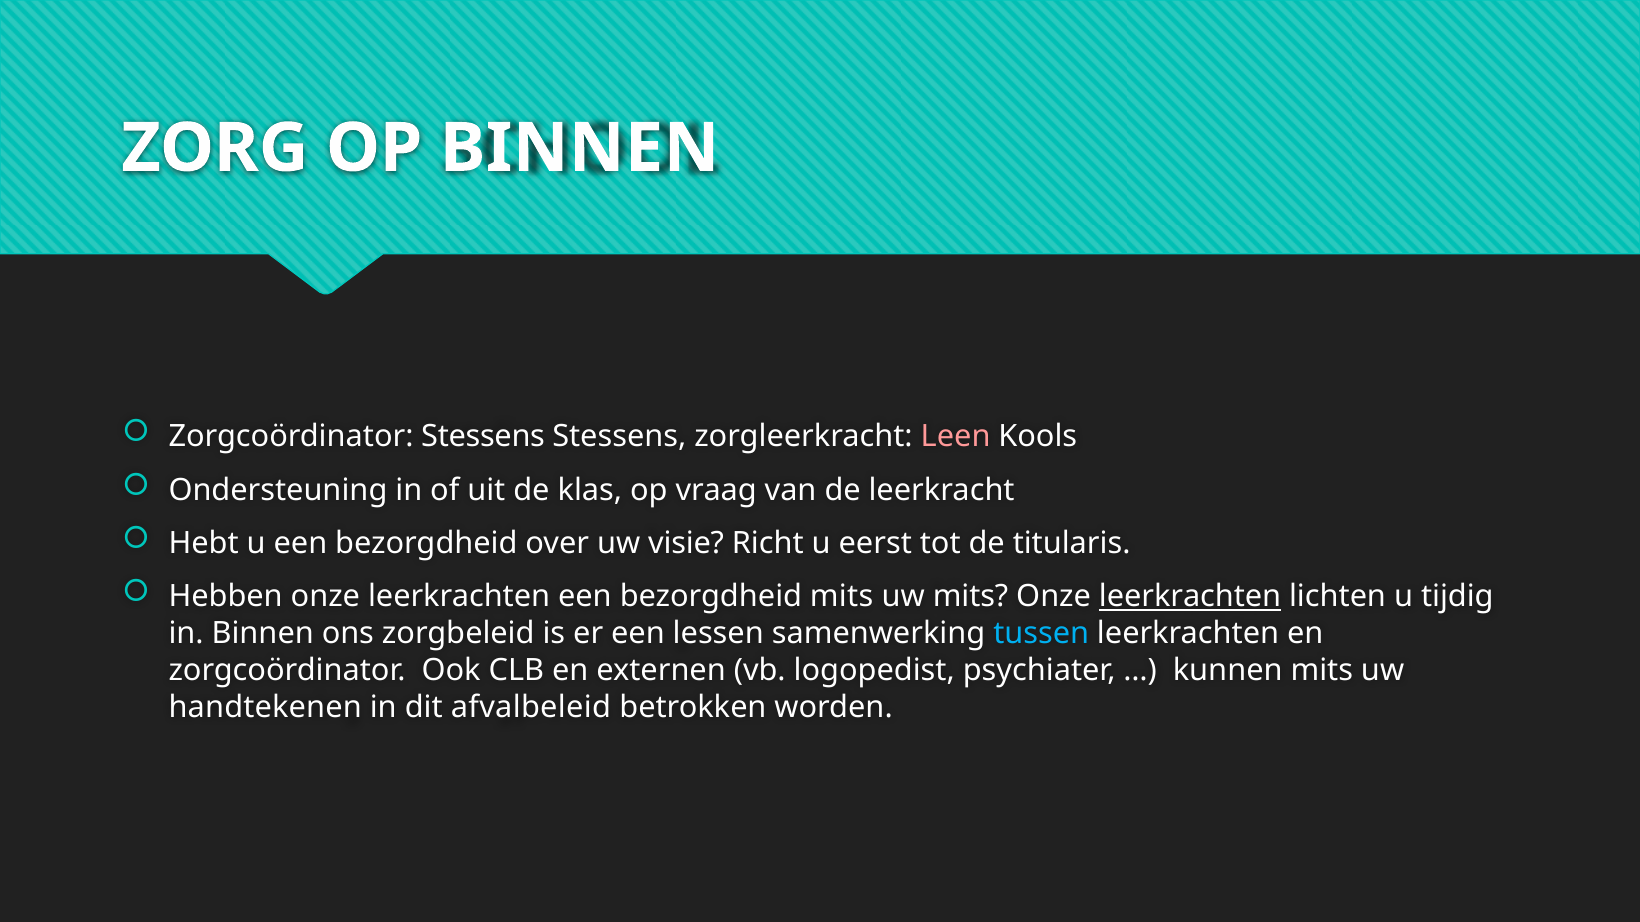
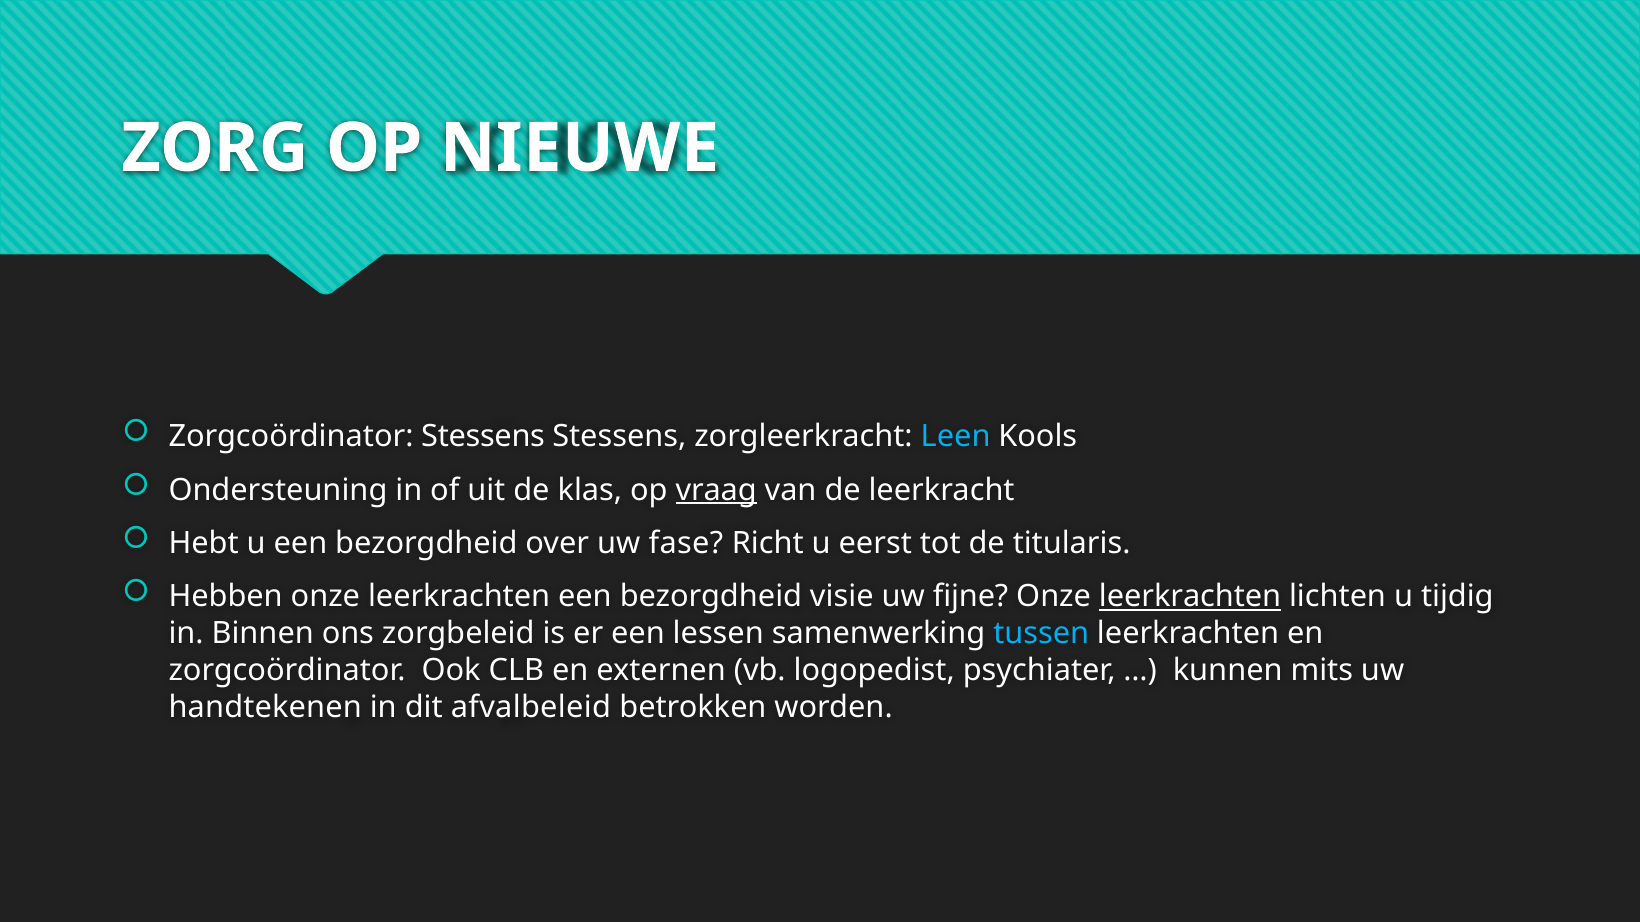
OP BINNEN: BINNEN -> NIEUWE (580, 148)
Leen colour: pink -> light blue (956, 437)
vraag underline: none -> present (716, 490)
visie: visie -> fase (686, 544)
bezorgdheid mits: mits -> visie (842, 597)
uw mits: mits -> fijne (971, 597)
